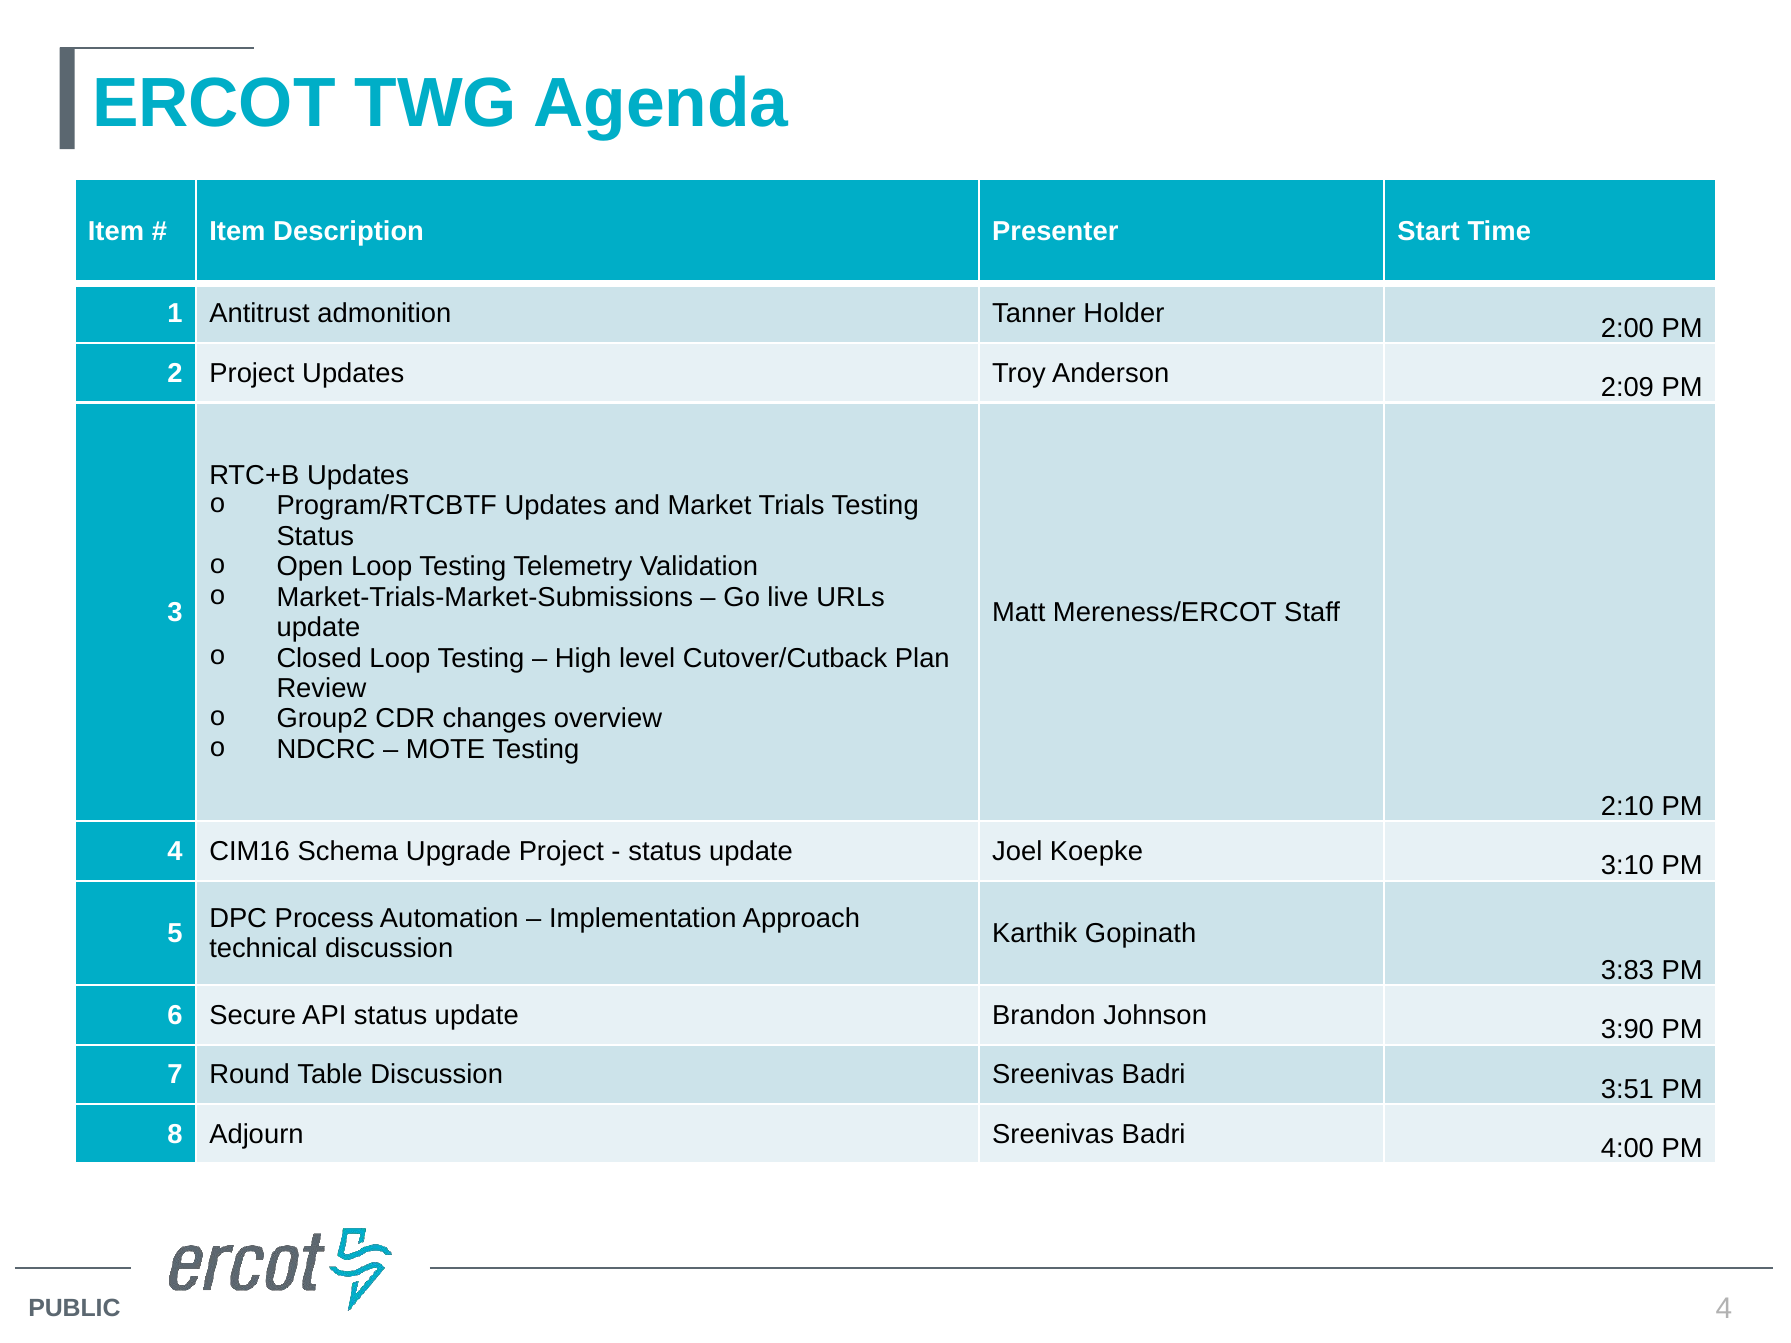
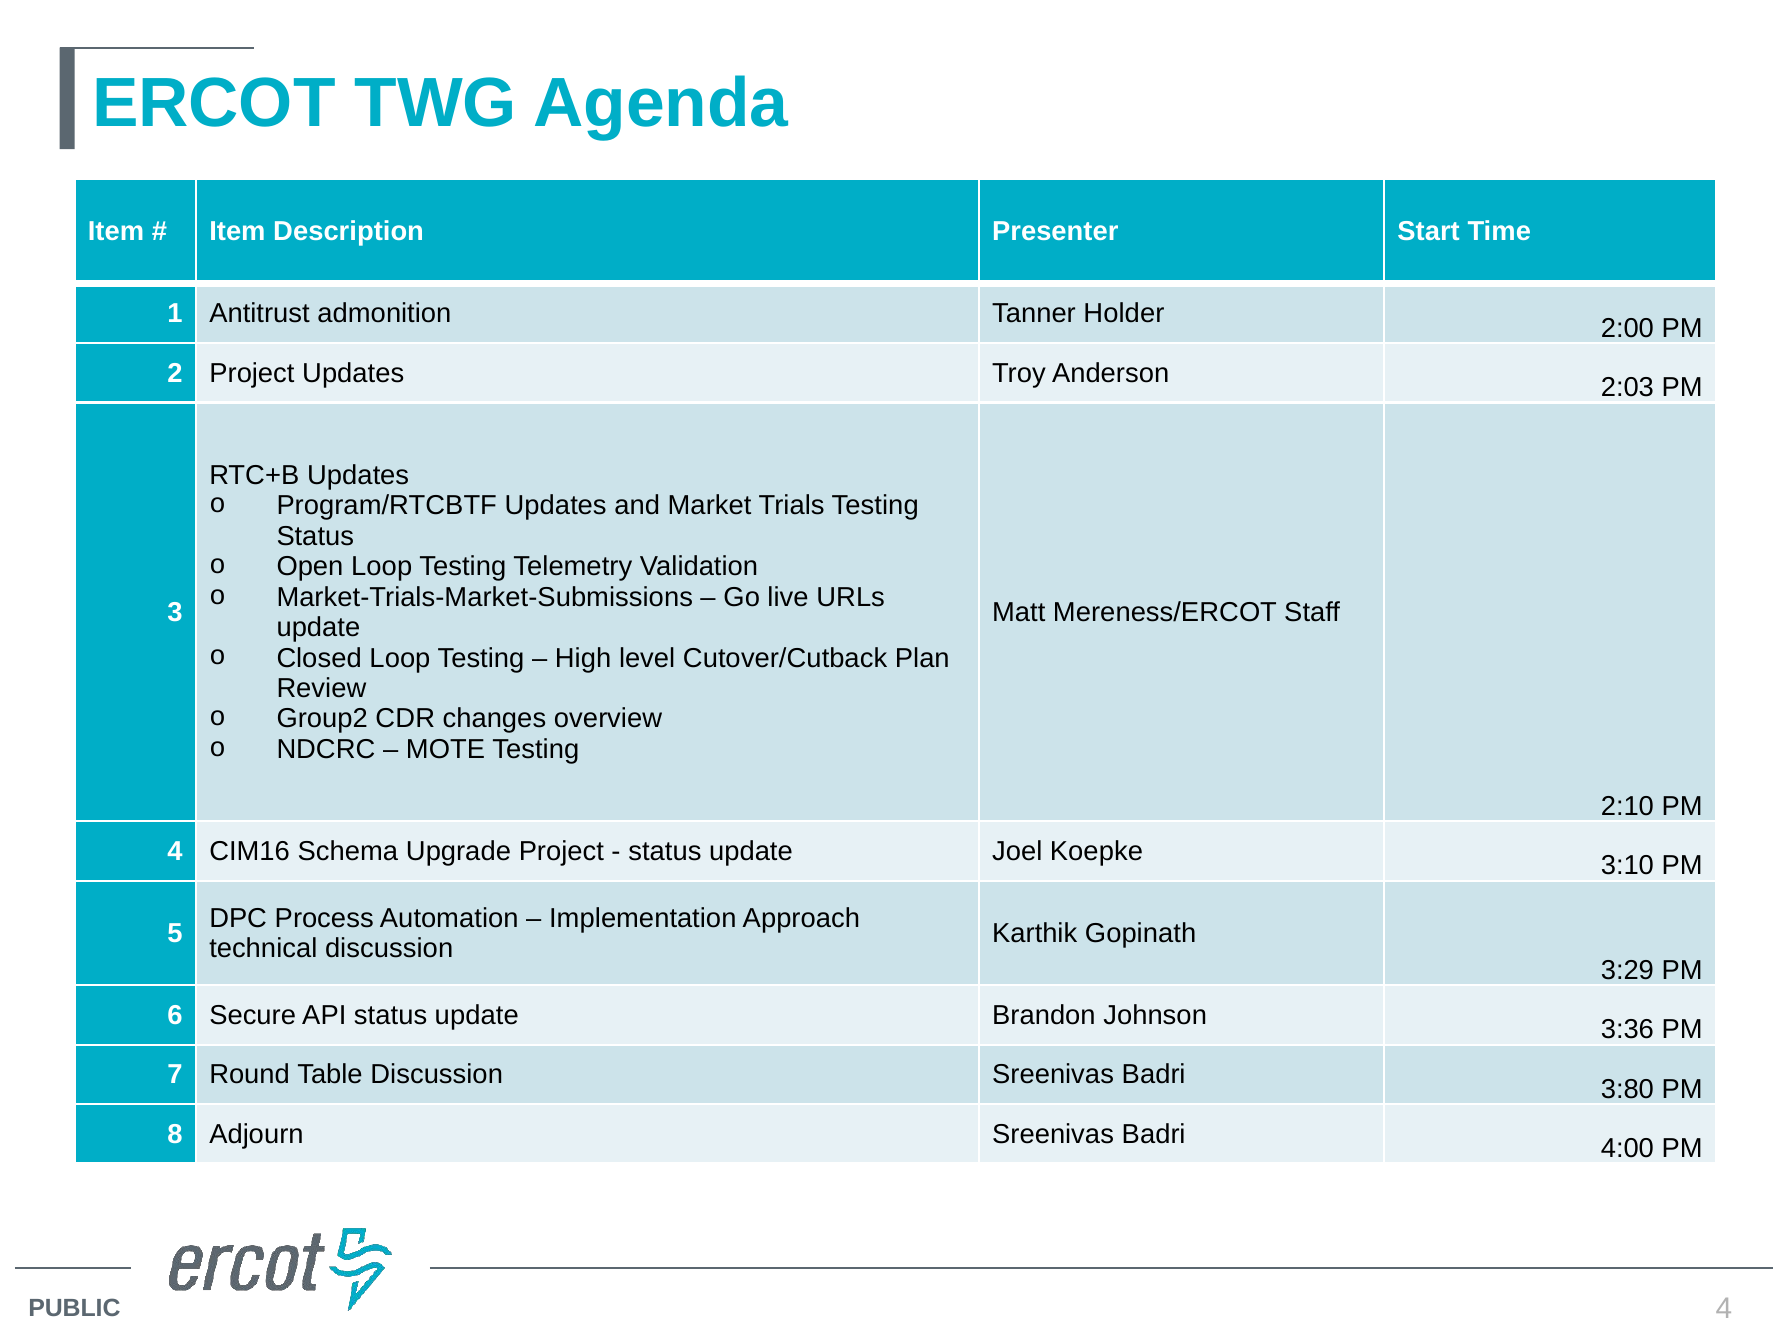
2:09: 2:09 -> 2:03 (1627, 388)
3:83: 3:83 -> 3:29 (1627, 971)
3:90: 3:90 -> 3:36 (1627, 1030)
3:51: 3:51 -> 3:80 (1627, 1090)
